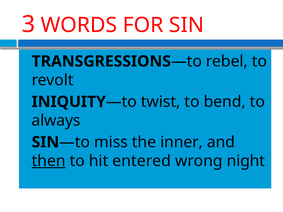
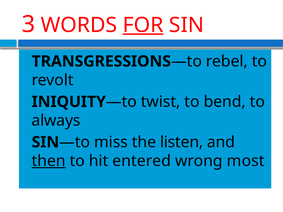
FOR underline: none -> present (143, 25)
inner: inner -> listen (182, 142)
night: night -> most (246, 161)
